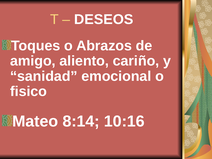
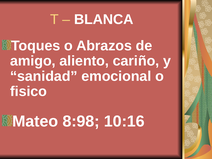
DESEOS: DESEOS -> BLANCA (104, 19)
8:14: 8:14 -> 8:98 (81, 121)
